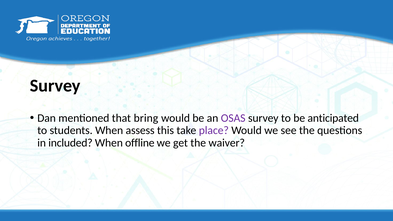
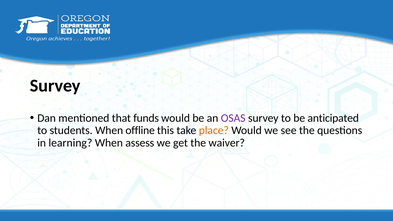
bring: bring -> funds (146, 118)
assess: assess -> offline (140, 130)
place colour: purple -> orange (214, 130)
included: included -> learning (70, 143)
offline: offline -> assess (140, 143)
